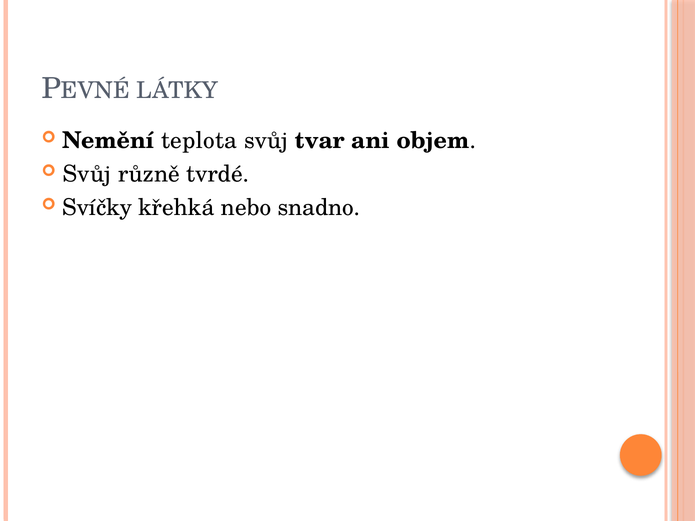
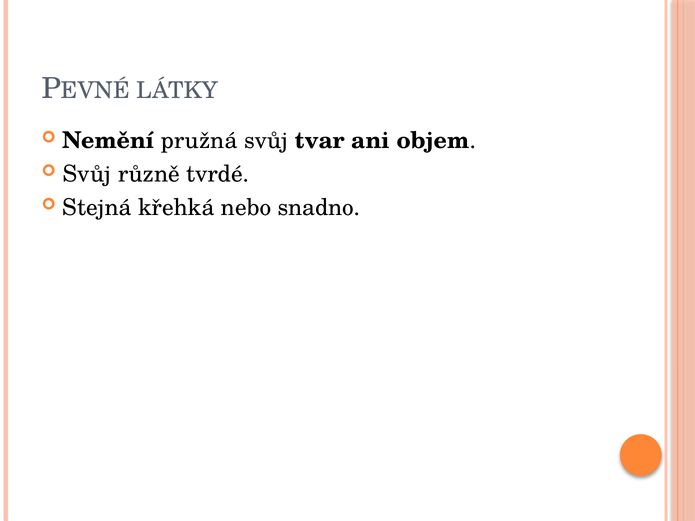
teplota: teplota -> pružná (199, 141)
Svíčky: Svíčky -> Stejná (97, 208)
